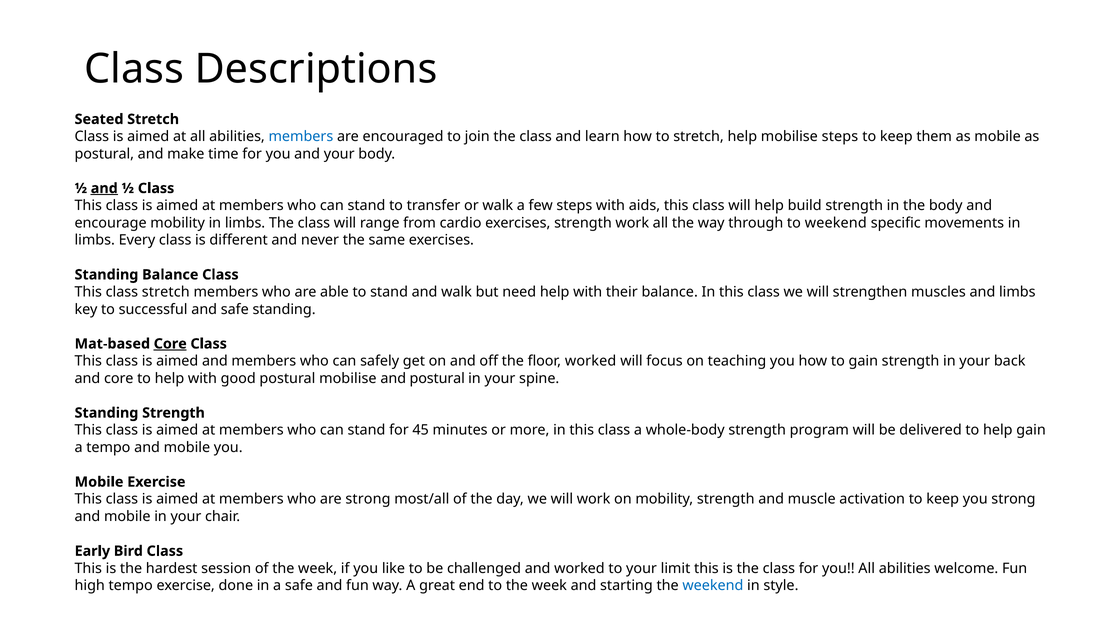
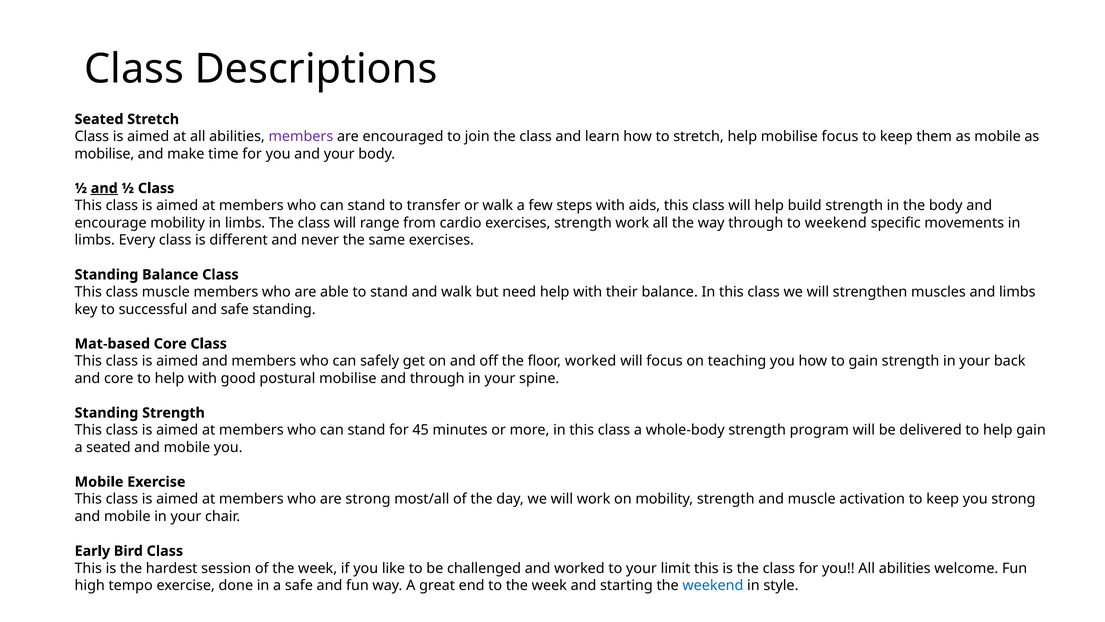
members colour: blue -> purple (301, 136)
mobilise steps: steps -> focus (840, 136)
postural: postural -> mobilise (104, 154)
class stretch: stretch -> muscle (166, 292)
Core underline: present -> none (170, 344)
and postural: postural -> through (437, 378)
a tempo: tempo -> seated (108, 447)
